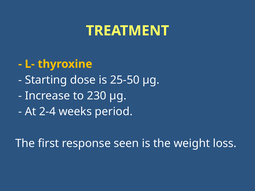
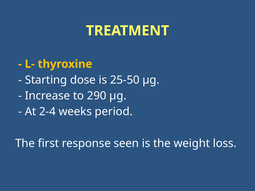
230: 230 -> 290 (97, 96)
